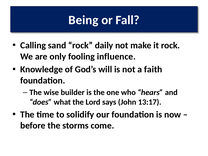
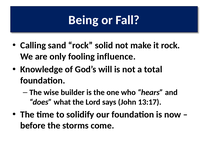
daily: daily -> solid (104, 45)
faith: faith -> total (153, 69)
